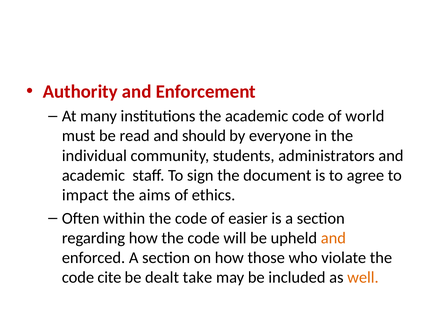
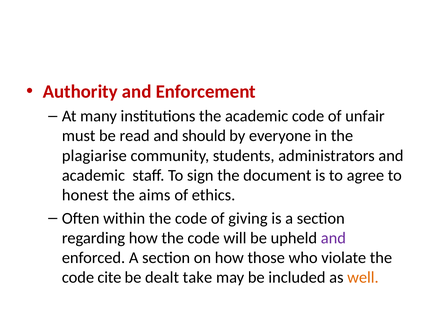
world: world -> unfair (365, 116)
individual: individual -> plagiarise (94, 155)
impact: impact -> honest (85, 195)
easier: easier -> giving (248, 218)
and colour: orange -> purple (333, 238)
